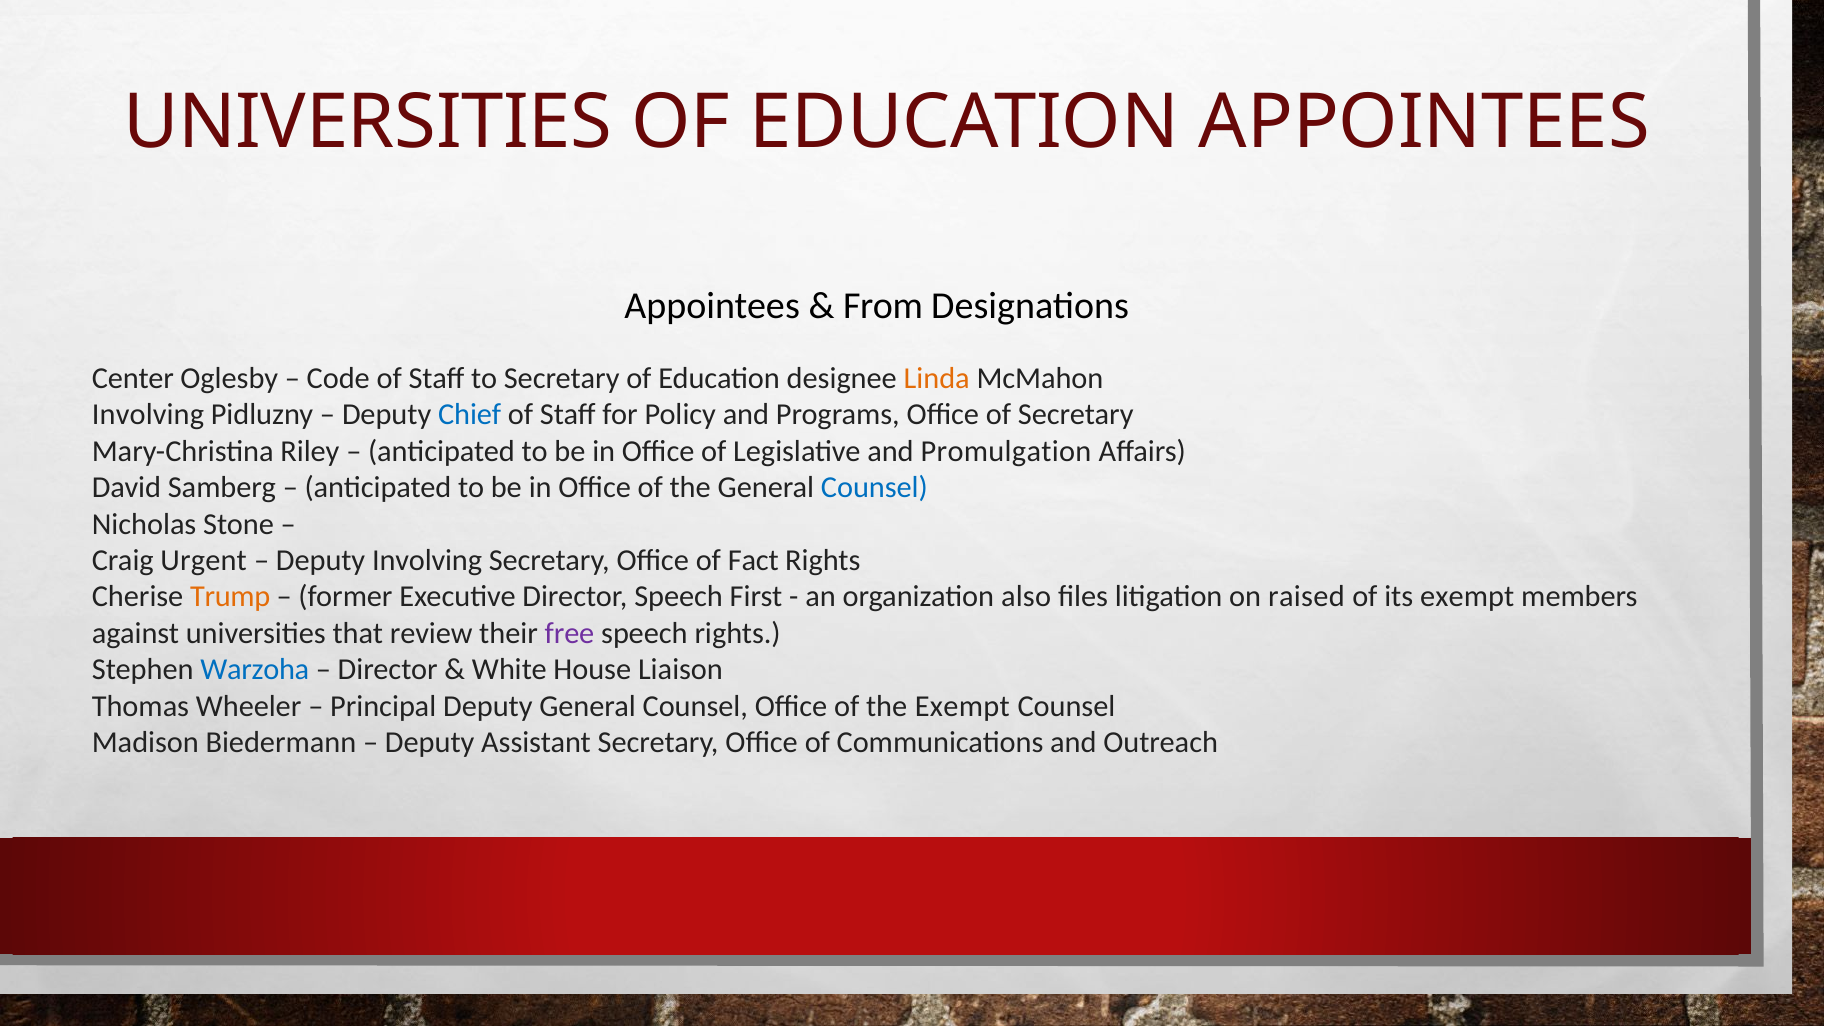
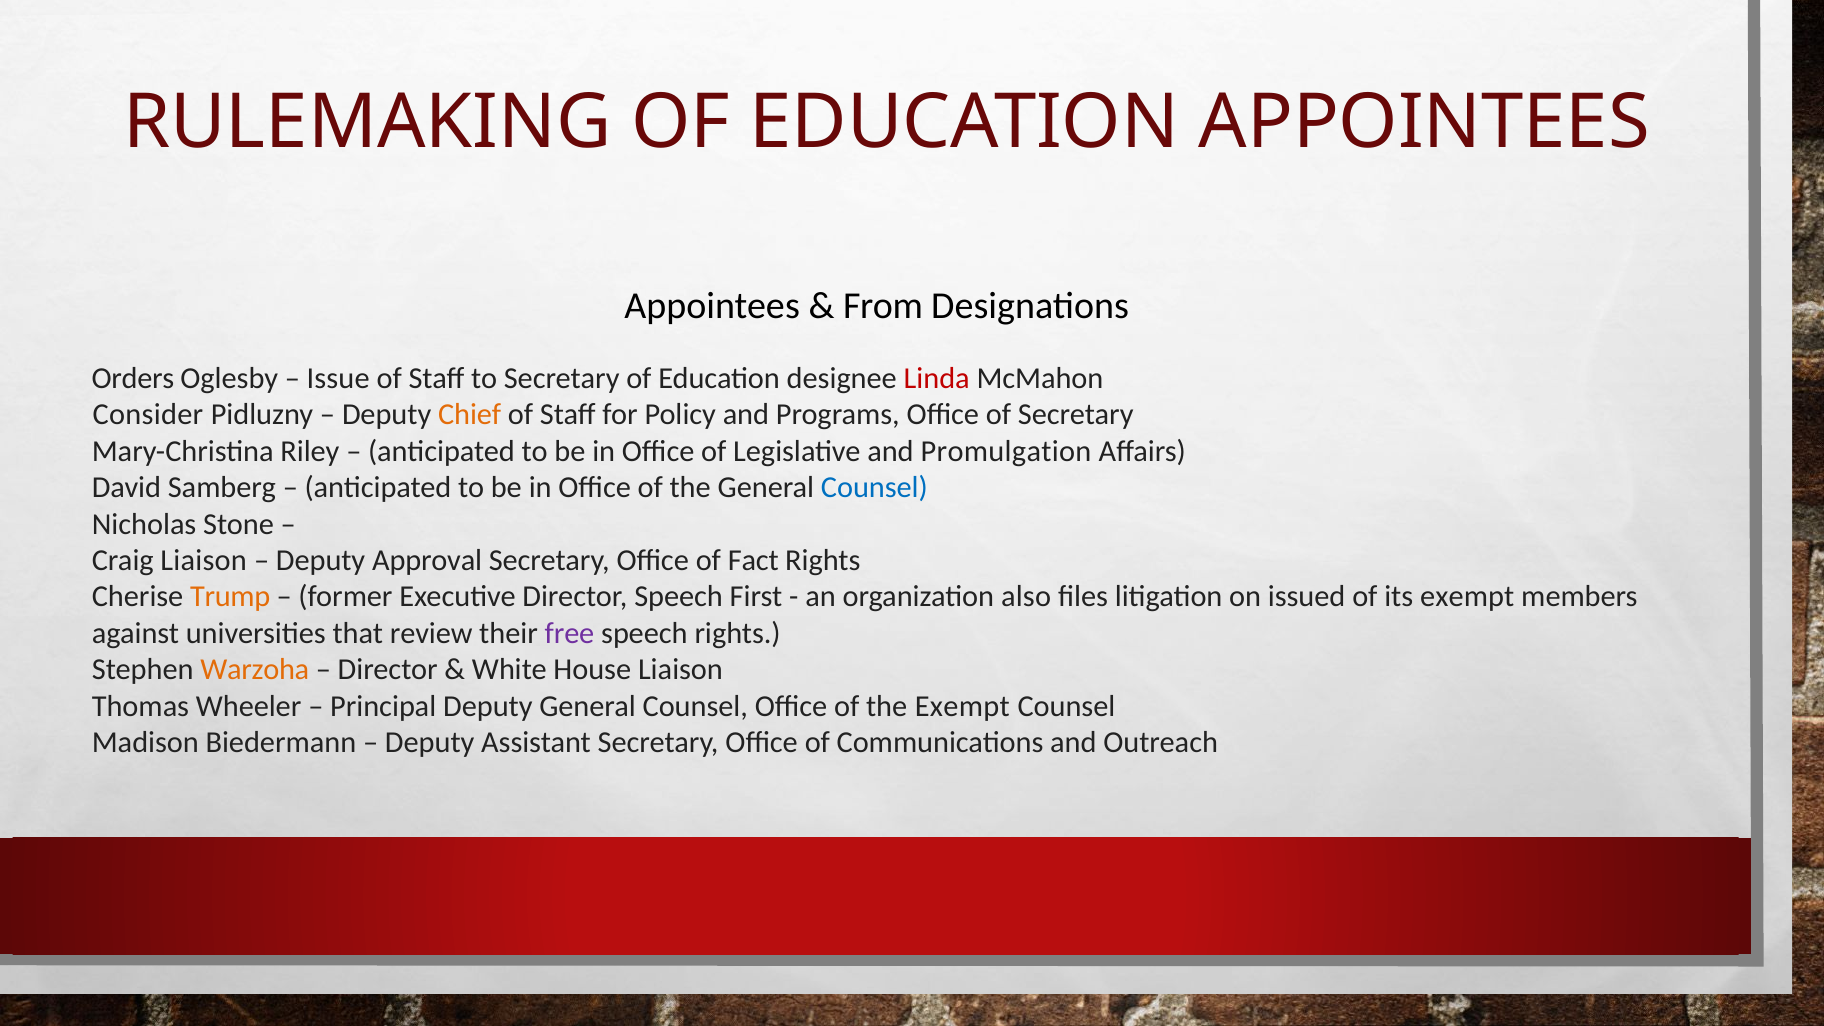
UNIVERSITIES: UNIVERSITIES -> RULEMAKING (367, 122)
Center: Center -> Orders (133, 378)
Code: Code -> Issue (338, 378)
Linda colour: orange -> red (937, 378)
Involving: Involving -> Consider (148, 415)
Chief colour: blue -> orange (470, 415)
Craig Urgent: Urgent -> Liaison (204, 560)
Deputy Involving: Involving -> Approval (427, 560)
raised: raised -> issued (1307, 597)
Warzoha colour: blue -> orange (255, 670)
